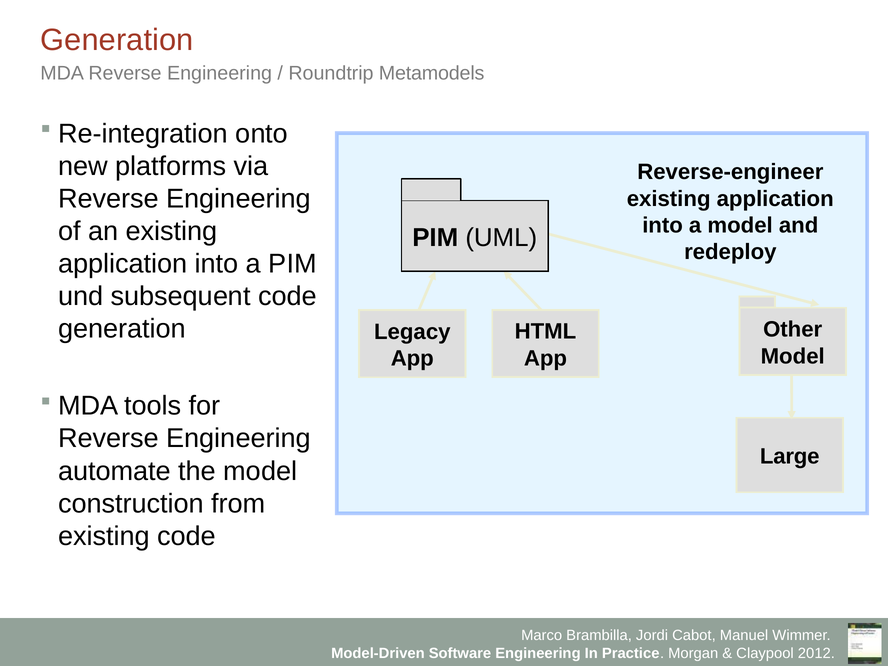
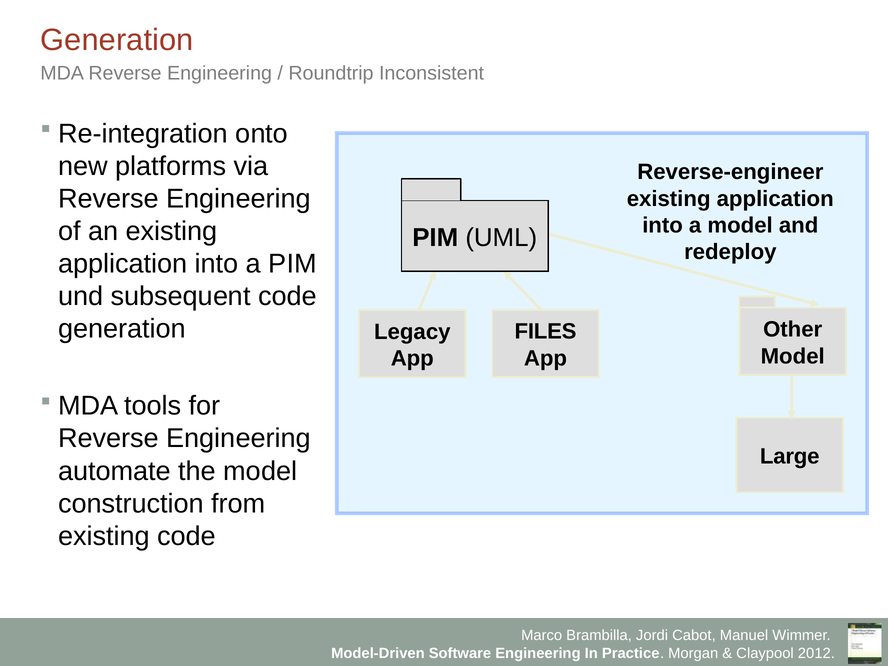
Metamodels: Metamodels -> Inconsistent (432, 73)
HTML: HTML -> FILES (546, 332)
